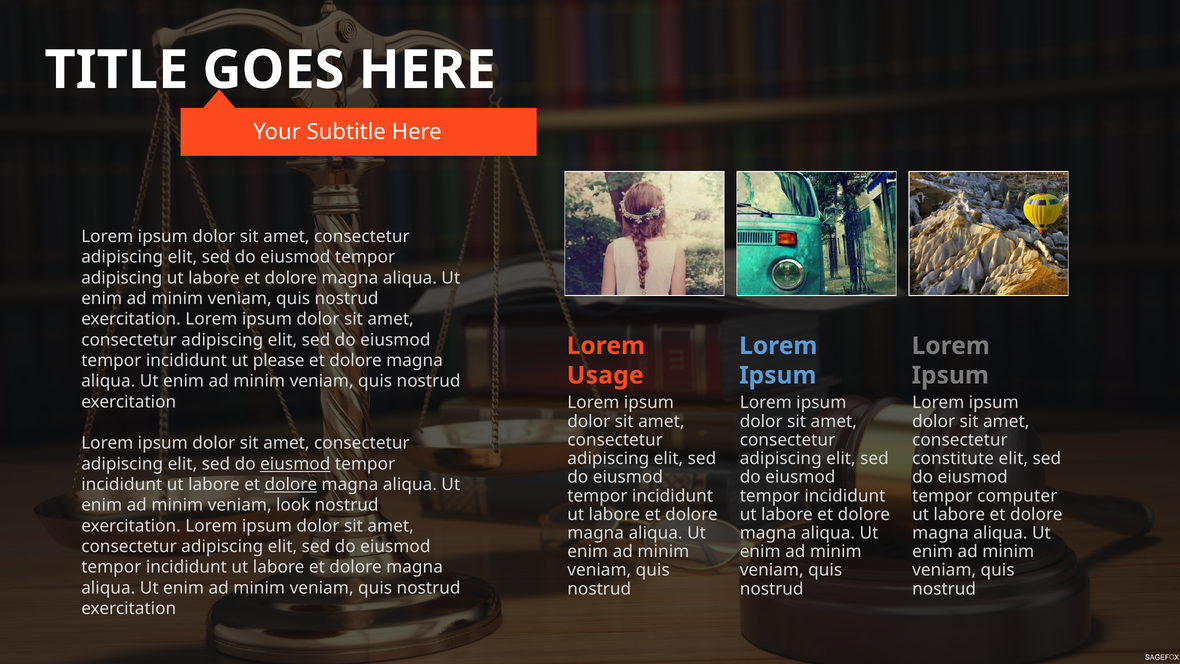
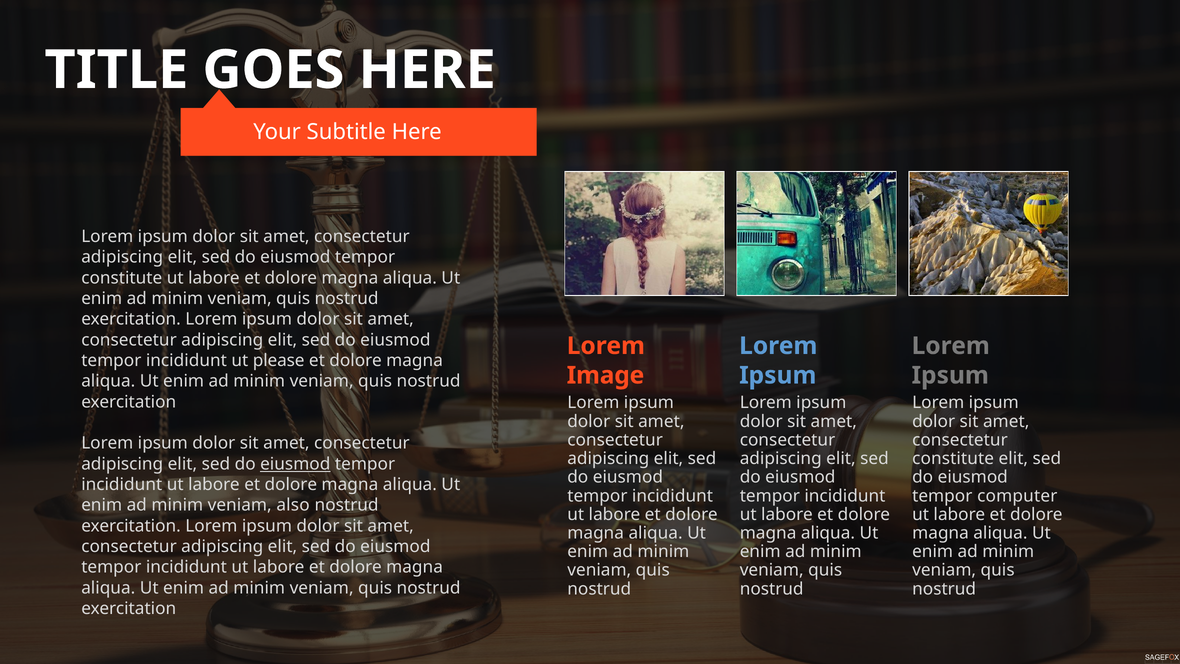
adipiscing: adipiscing -> constitute (122, 278)
Usage: Usage -> Image (605, 375)
dolore underline: present -> none (291, 484)
look: look -> also (293, 505)
